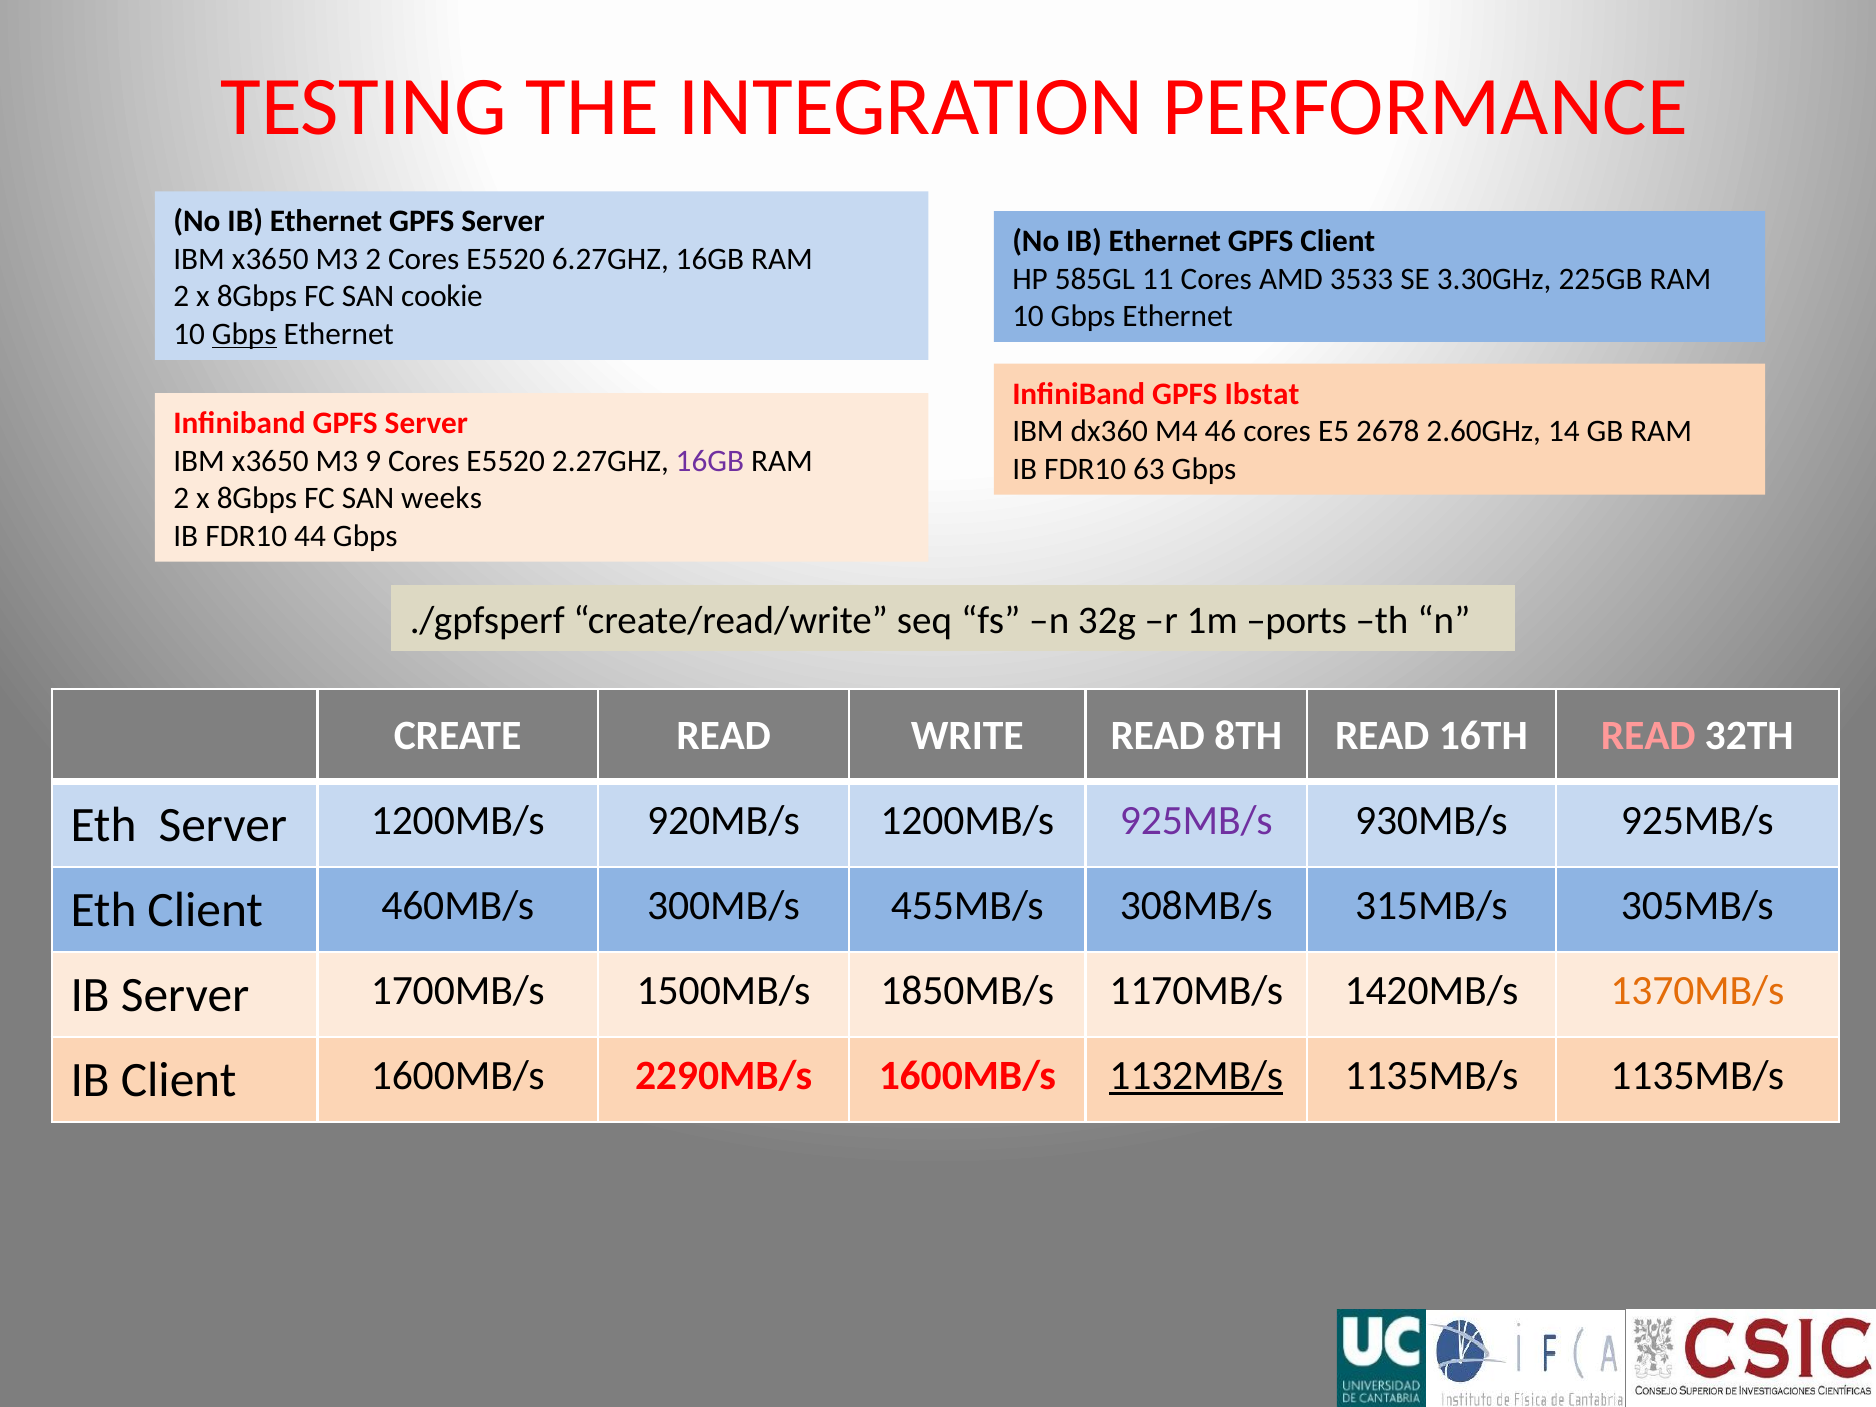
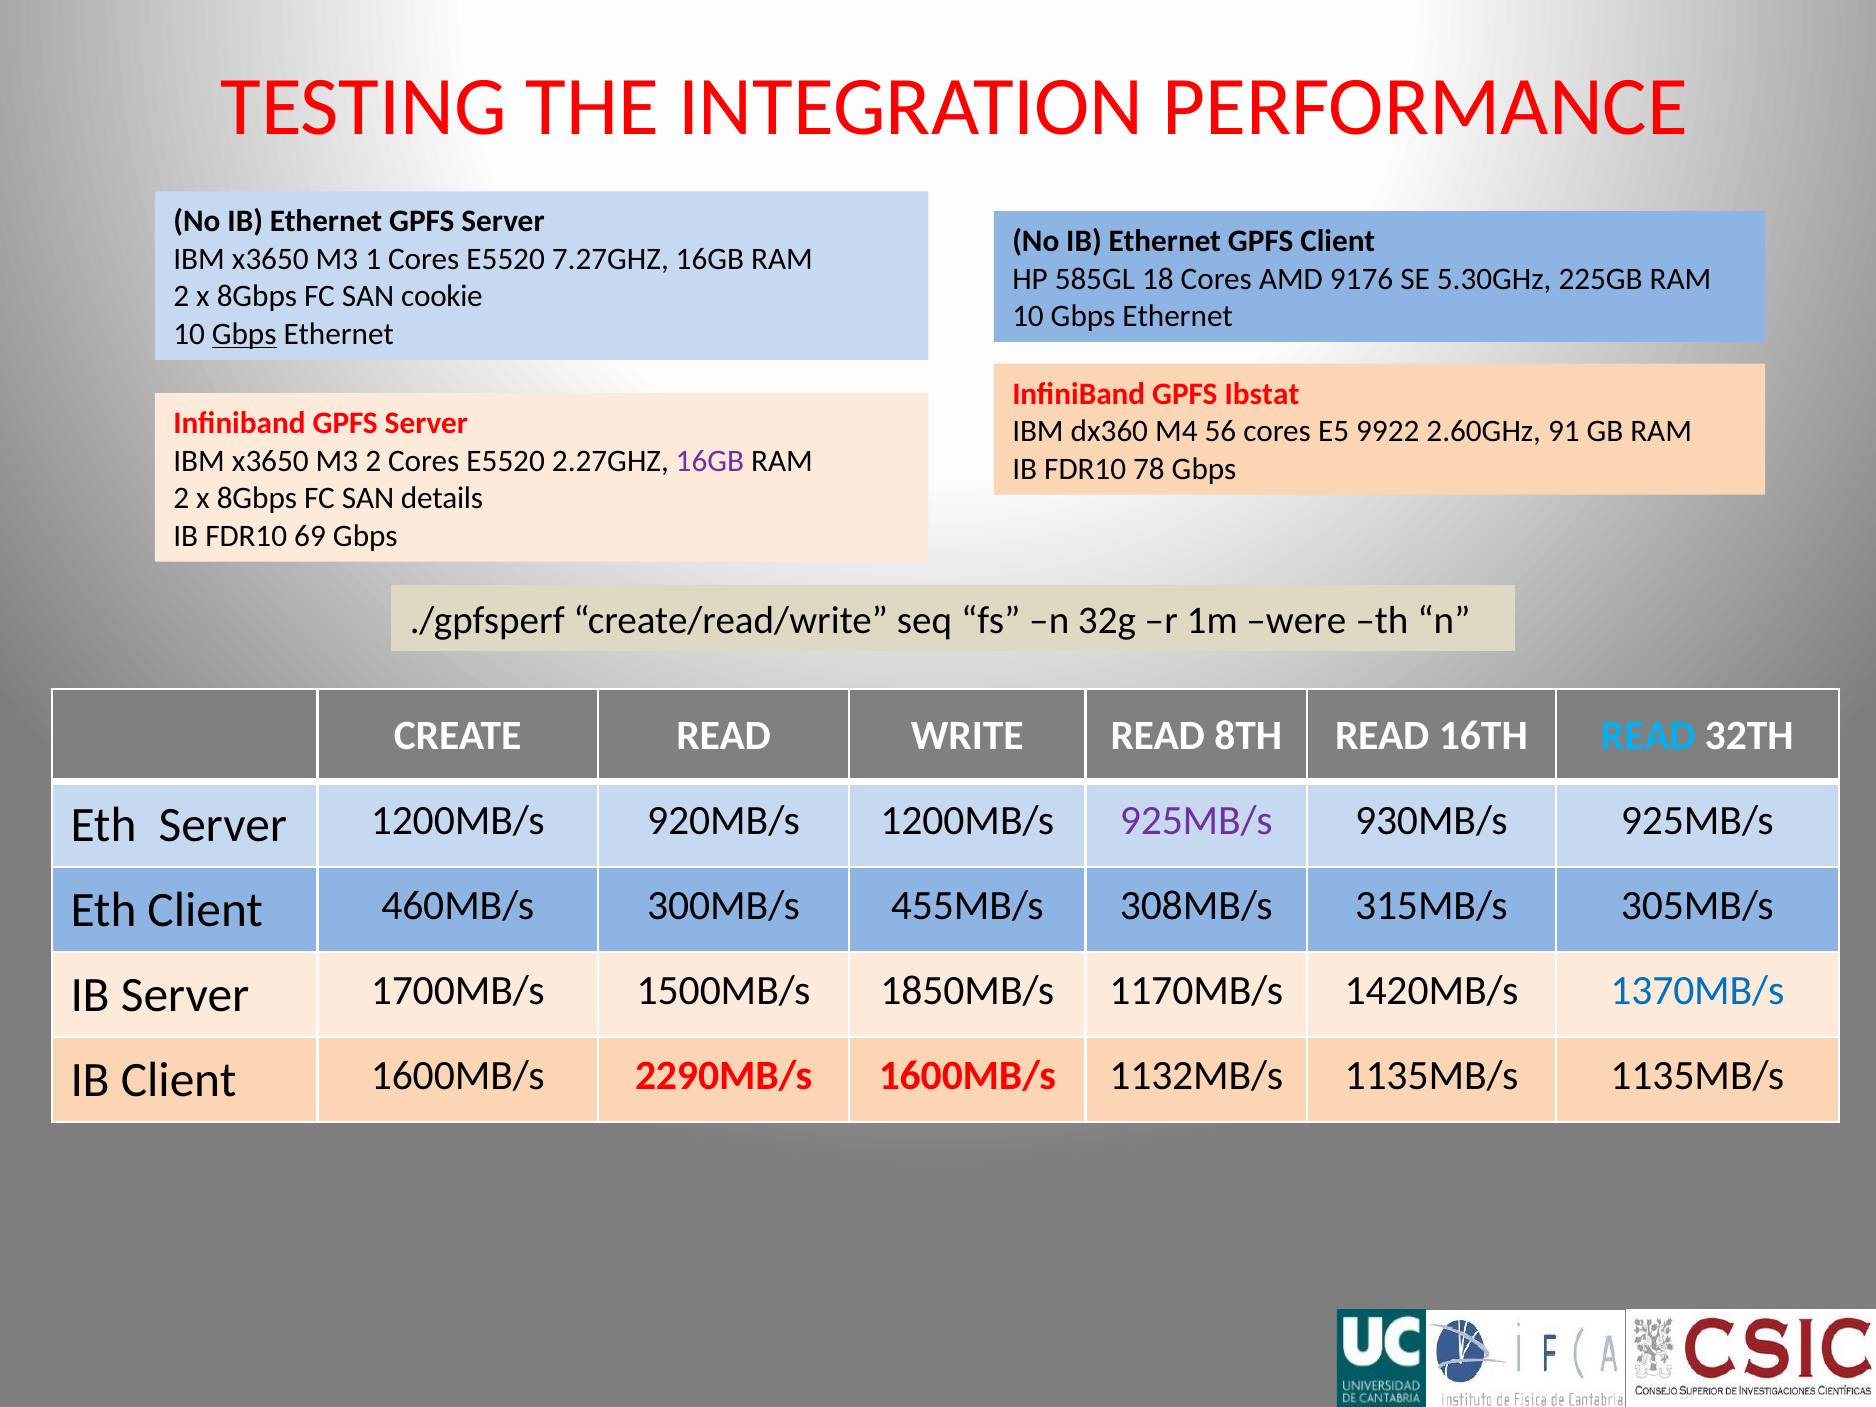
M3 2: 2 -> 1 (373, 259)
6.27GHZ: 6.27GHZ -> 7.27GHZ (610, 259)
11: 11 -> 18 (1158, 279)
3533: 3533 -> 9176 (1362, 279)
3.30GHz: 3.30GHz -> 5.30GHz (1494, 279)
46: 46 -> 56 (1220, 431)
2678: 2678 -> 9922 (1388, 431)
14: 14 -> 91 (1564, 431)
M3 9: 9 -> 2 (373, 461)
63: 63 -> 78 (1149, 469)
weeks: weeks -> details (442, 498)
44: 44 -> 69 (310, 536)
ports: ports -> were (1296, 621)
READ colour: pink -> light blue (1648, 736)
1370MB/s colour: orange -> blue (1697, 991)
1132MB/s underline: present -> none (1196, 1076)
